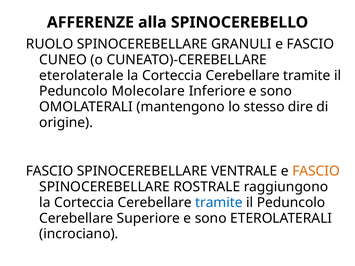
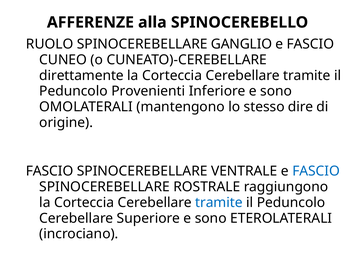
GRANULI: GRANULI -> GANGLIO (241, 44)
eterolaterale: eterolaterale -> direttamente (81, 76)
Molecolare: Molecolare -> Provenienti (148, 91)
FASCIO colour: orange -> blue (316, 171)
